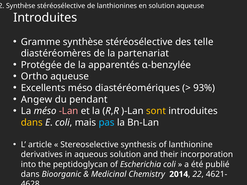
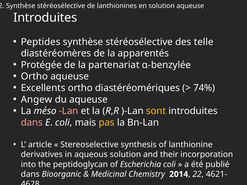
Gramme: Gramme -> Peptides (41, 42)
partenariat: partenariat -> apparentés (143, 53)
apparentés: apparentés -> partenariat (114, 65)
Excellents méso: méso -> ortho (80, 88)
93%: 93% -> 74% (204, 88)
du pendant: pendant -> aqueuse (88, 100)
dans colour: yellow -> pink (32, 123)
pas colour: light blue -> yellow (107, 123)
